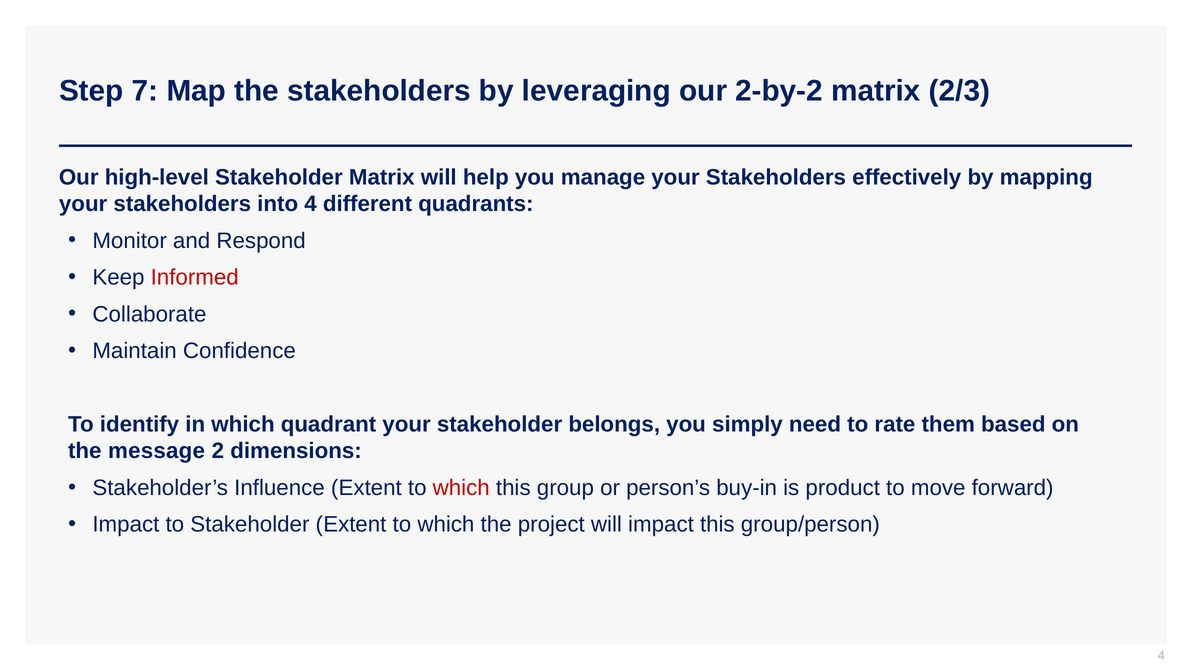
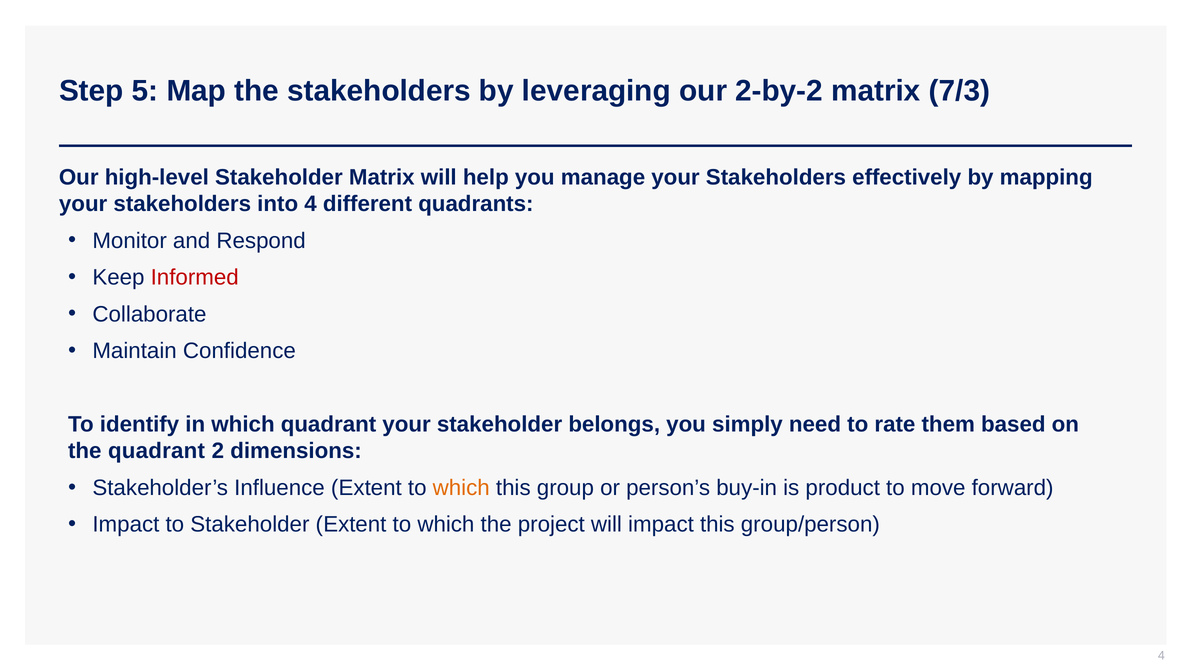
7: 7 -> 5 (145, 91)
2/3: 2/3 -> 7/3 (959, 91)
the message: message -> quadrant (157, 451)
which colour: red -> orange (461, 488)
